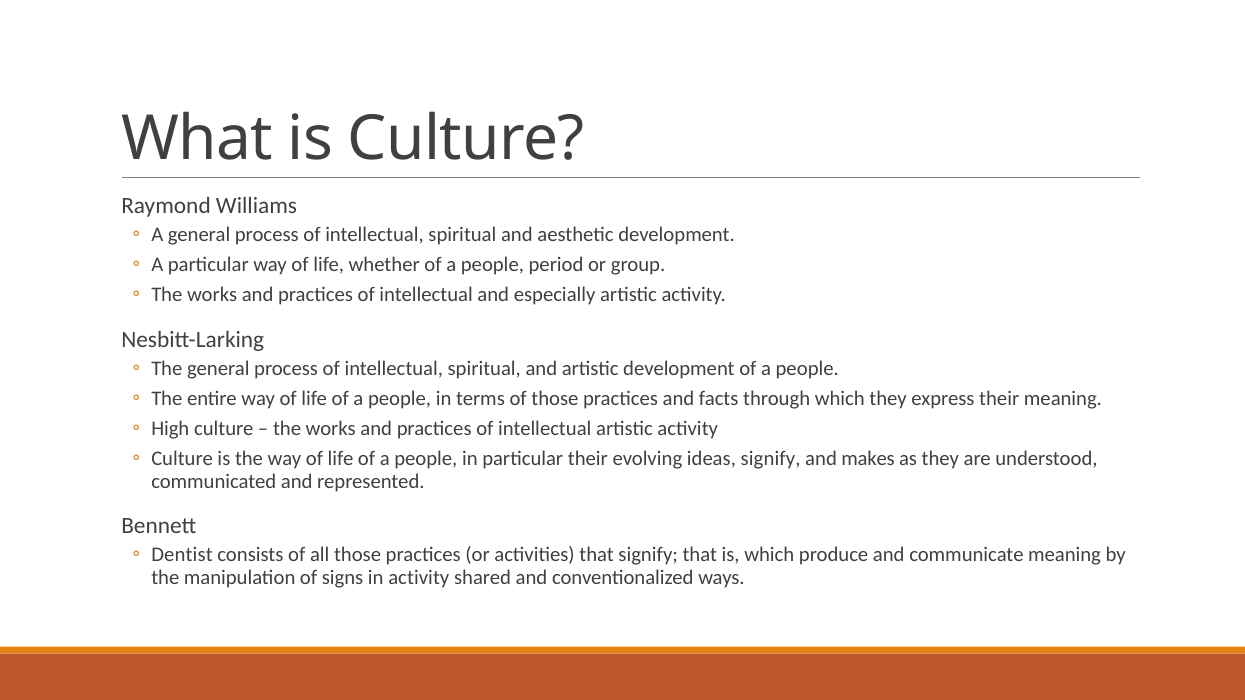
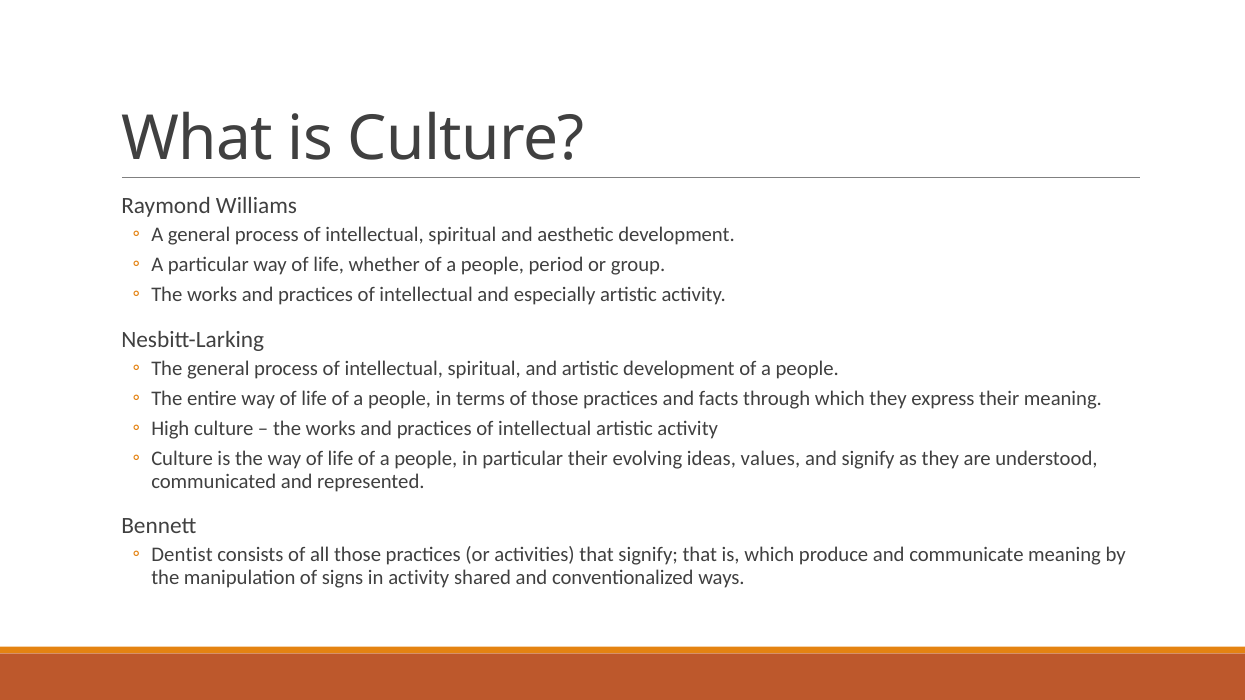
ideas signify: signify -> values (770, 459)
and makes: makes -> signify (868, 459)
